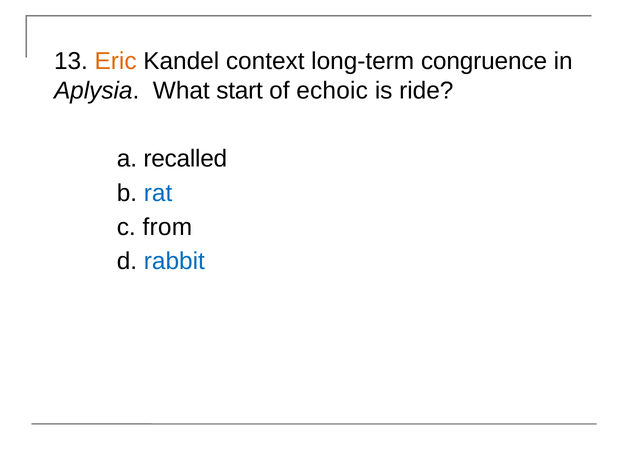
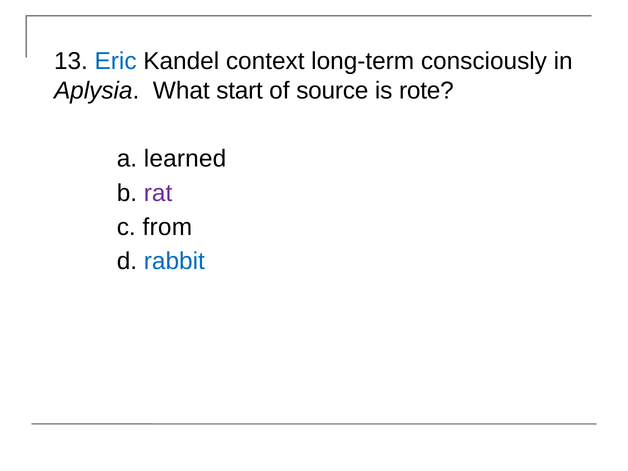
Eric colour: orange -> blue (116, 61)
congruence: congruence -> consciously (484, 61)
echoic: echoic -> source (332, 91)
ride: ride -> rote (426, 91)
recalled: recalled -> learned (185, 159)
rat colour: blue -> purple (158, 193)
